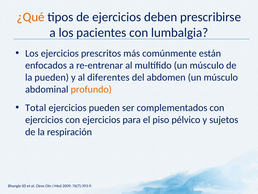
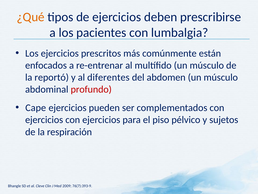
la pueden: pueden -> reportó (52, 77)
profundo colour: orange -> red (91, 89)
Total: Total -> Cape (36, 108)
